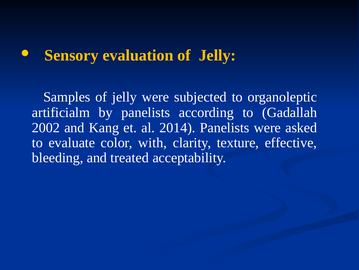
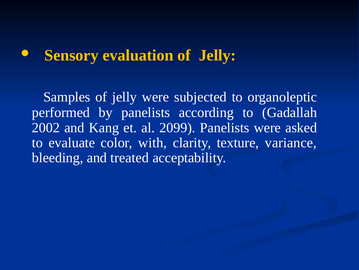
artificialm: artificialm -> performed (61, 112)
2014: 2014 -> 2099 (177, 127)
effective: effective -> variance (291, 142)
